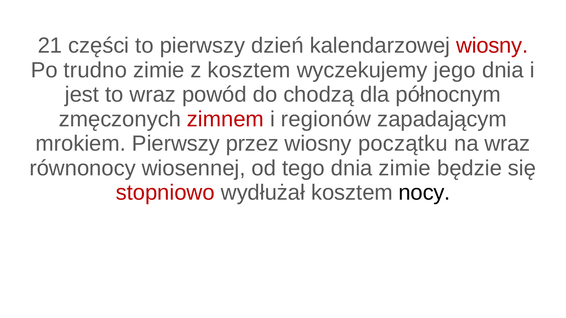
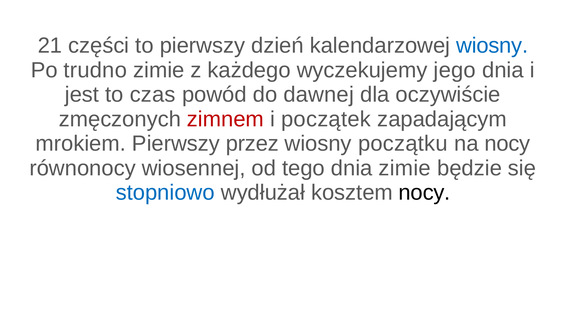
wiosny colour: red -> blue (492, 46)
z kosztem: kosztem -> każdego (249, 70)
to wraz: wraz -> czas (153, 95)
chodzą: chodzą -> dawnej (319, 95)
północnym: północnym -> oczywiście (448, 95)
regionów: regionów -> początek (326, 119)
na wraz: wraz -> nocy (507, 144)
stopniowo colour: red -> blue (165, 193)
